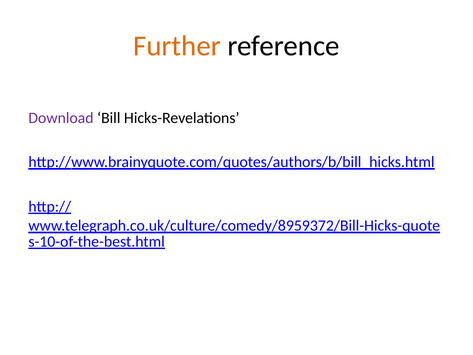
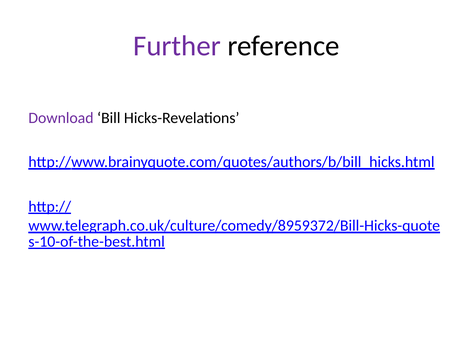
Further colour: orange -> purple (177, 46)
